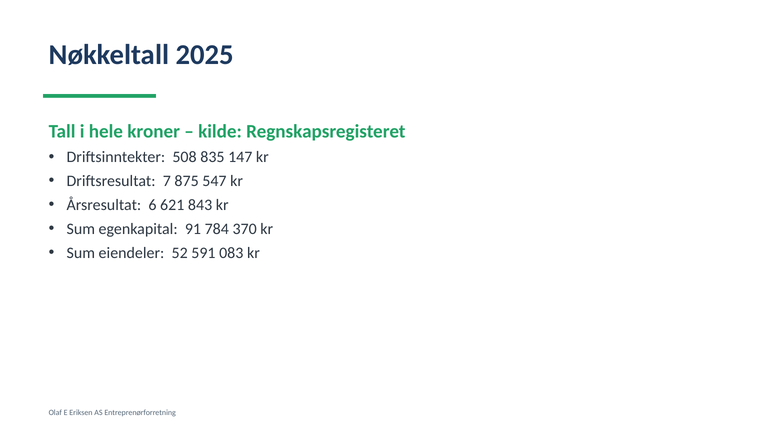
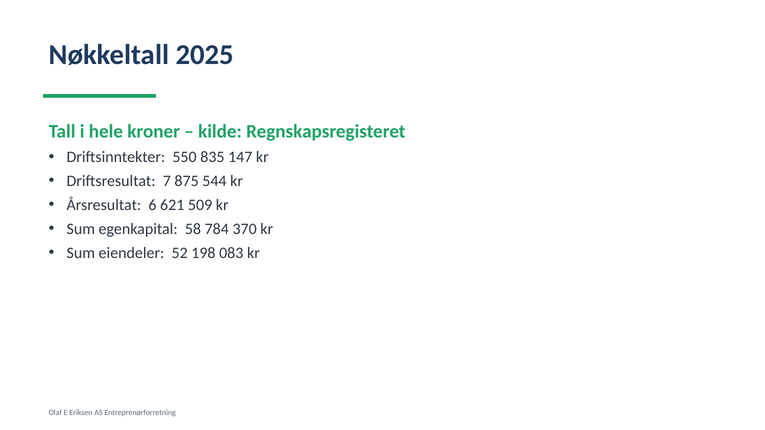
508: 508 -> 550 (185, 157)
547: 547 -> 544 (214, 181)
843: 843 -> 509 (200, 205)
91: 91 -> 58 (193, 229)
591: 591 -> 198 (203, 253)
